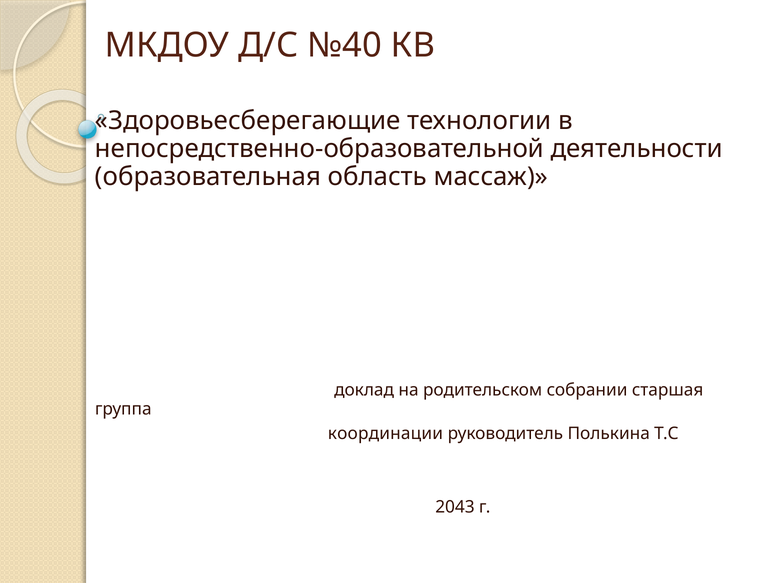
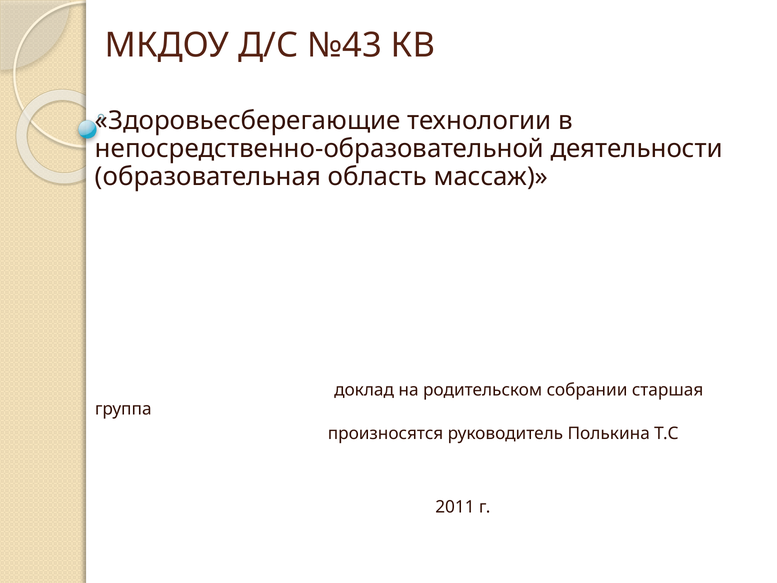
№40: №40 -> №43 (345, 45)
координации: координации -> произносятся (386, 434)
2043: 2043 -> 2011 (455, 507)
